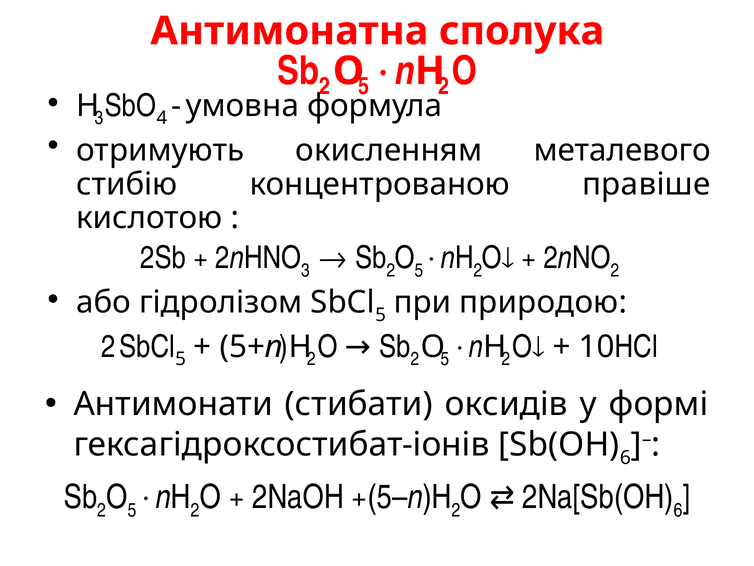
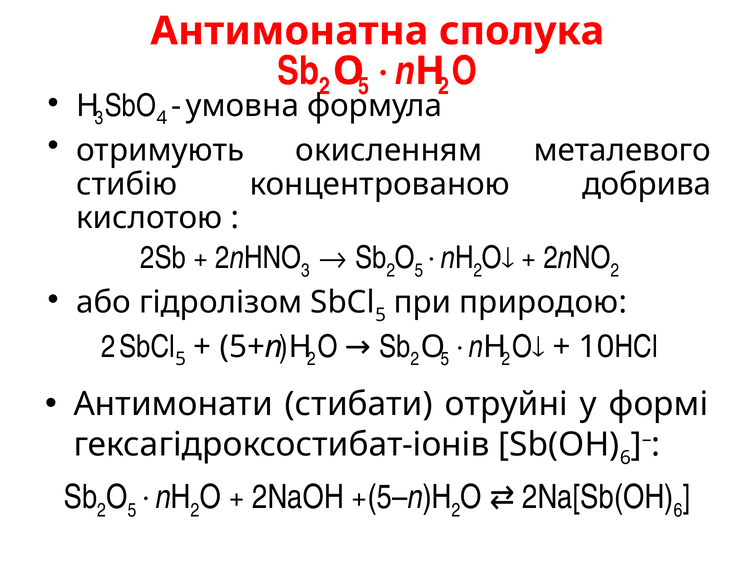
правіше: правіше -> добрива (647, 184)
оксидів: оксидів -> отруйні (506, 404)
